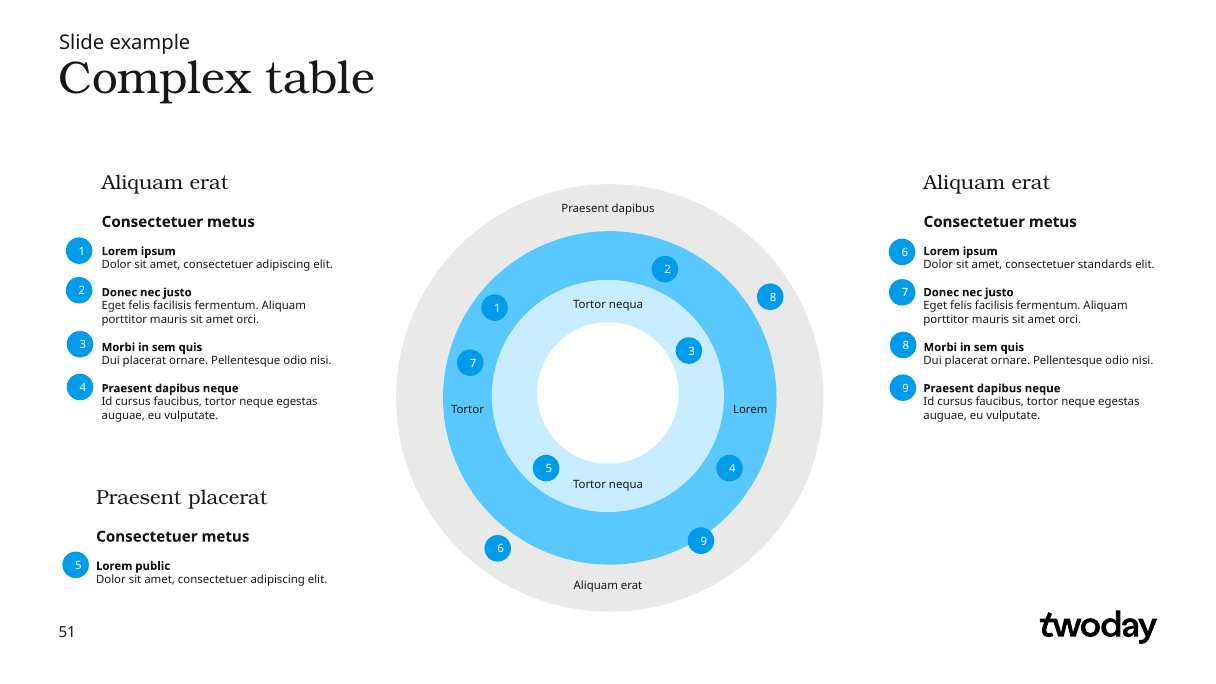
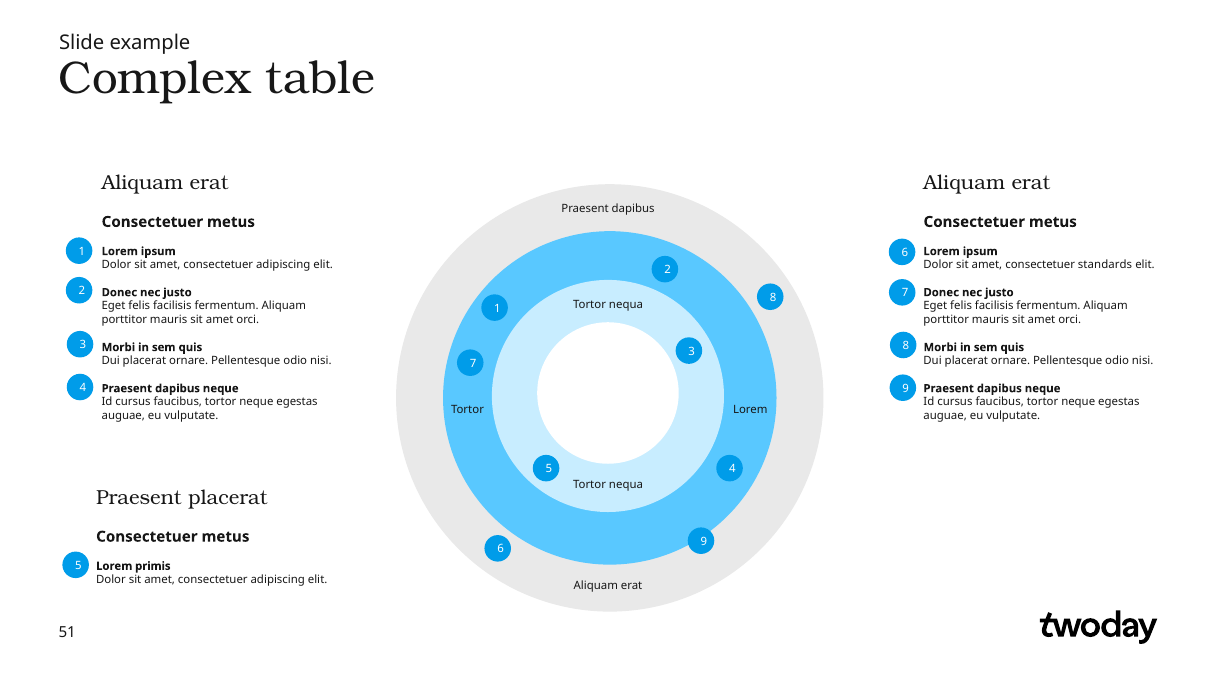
public: public -> primis (153, 566)
